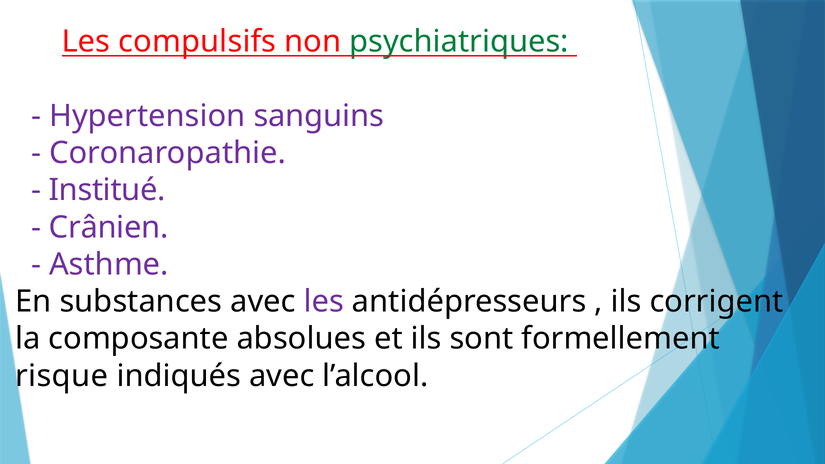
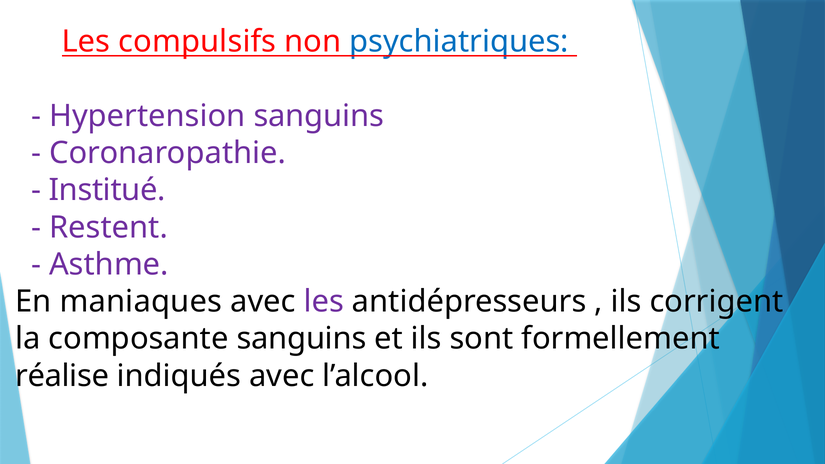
psychiatriques colour: green -> blue (459, 42)
Crânien: Crânien -> Restent (109, 227)
substances: substances -> maniaques (141, 302)
composante absolues: absolues -> sanguins (301, 339)
risque: risque -> réalise (62, 376)
